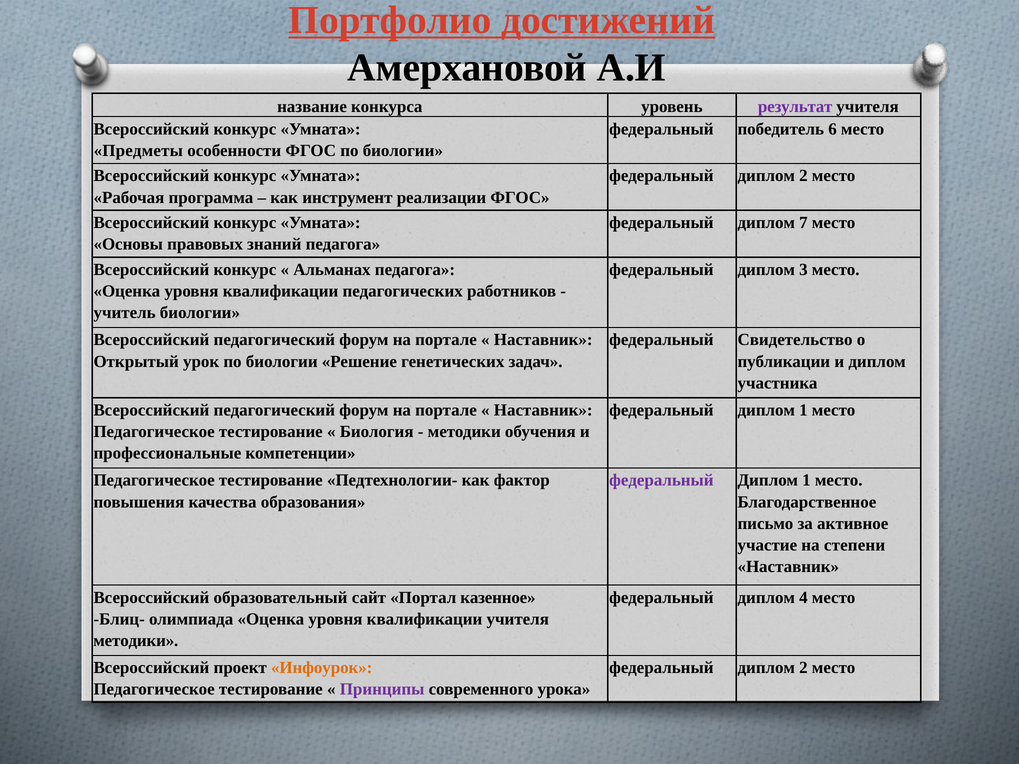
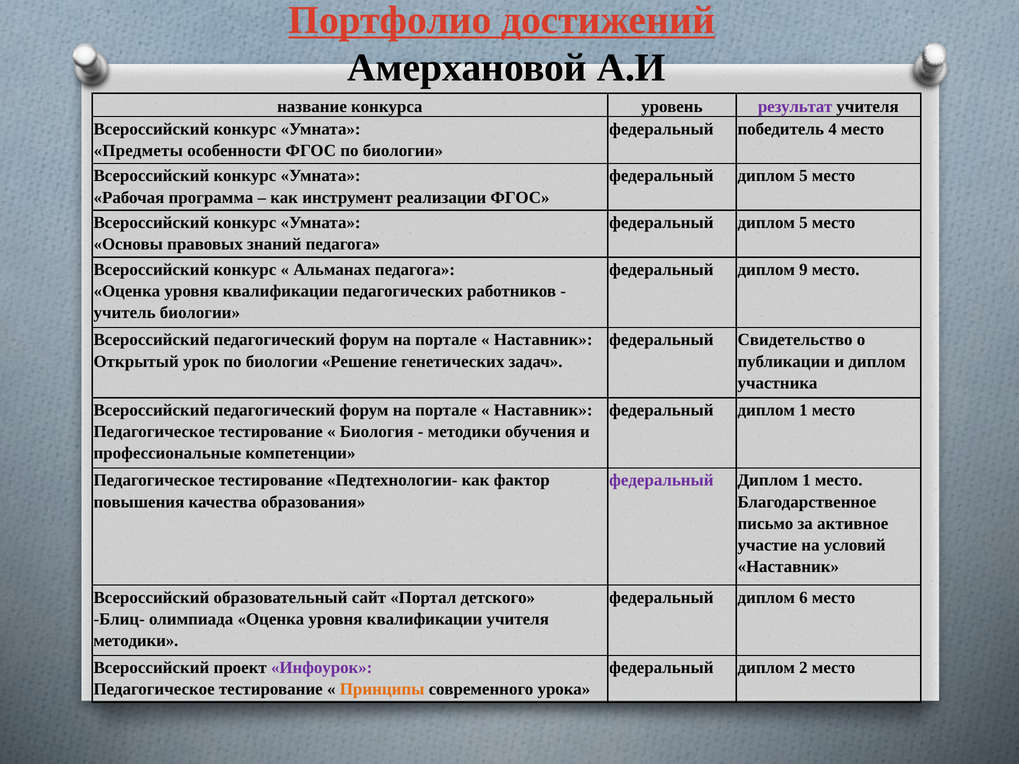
6: 6 -> 4 (833, 129)
2: 2 -> 5 (803, 176)
7: 7 -> 5 (803, 223)
3: 3 -> 9 (803, 270)
степени: степени -> условий (855, 545)
казенное: казенное -> детского (498, 598)
4: 4 -> 6 (803, 598)
Инфоурок colour: orange -> purple (322, 668)
Принципы colour: purple -> orange (382, 690)
